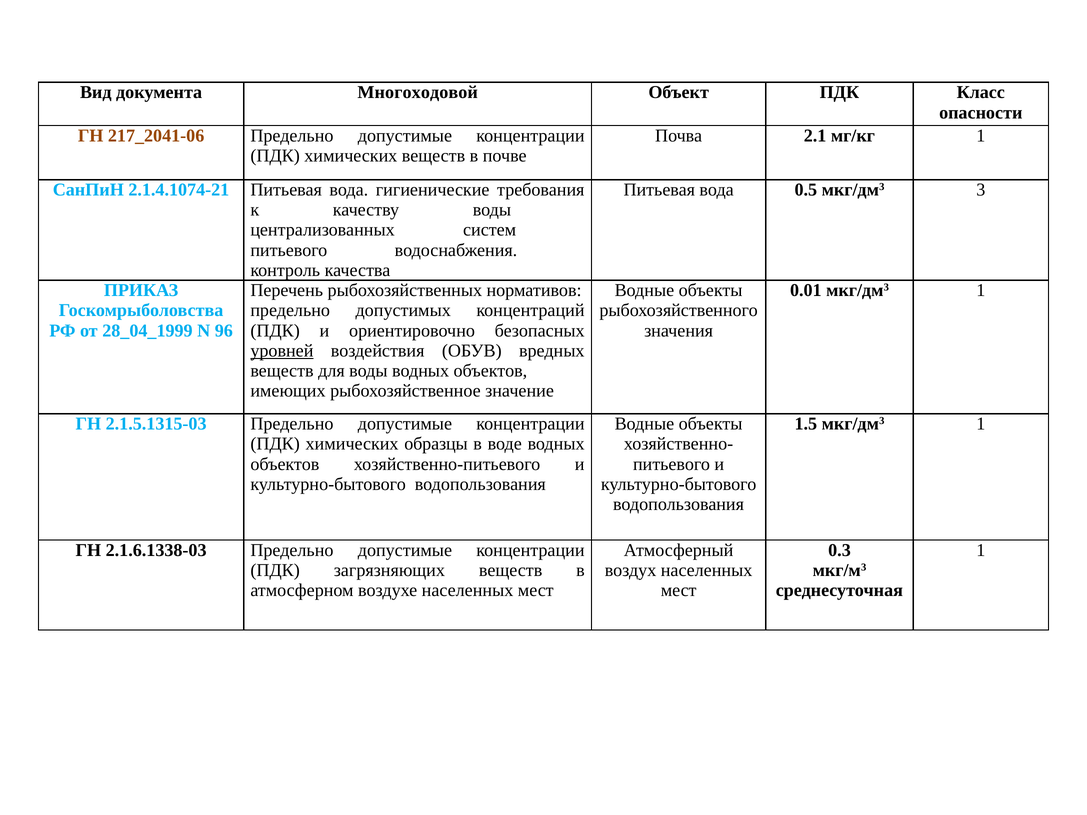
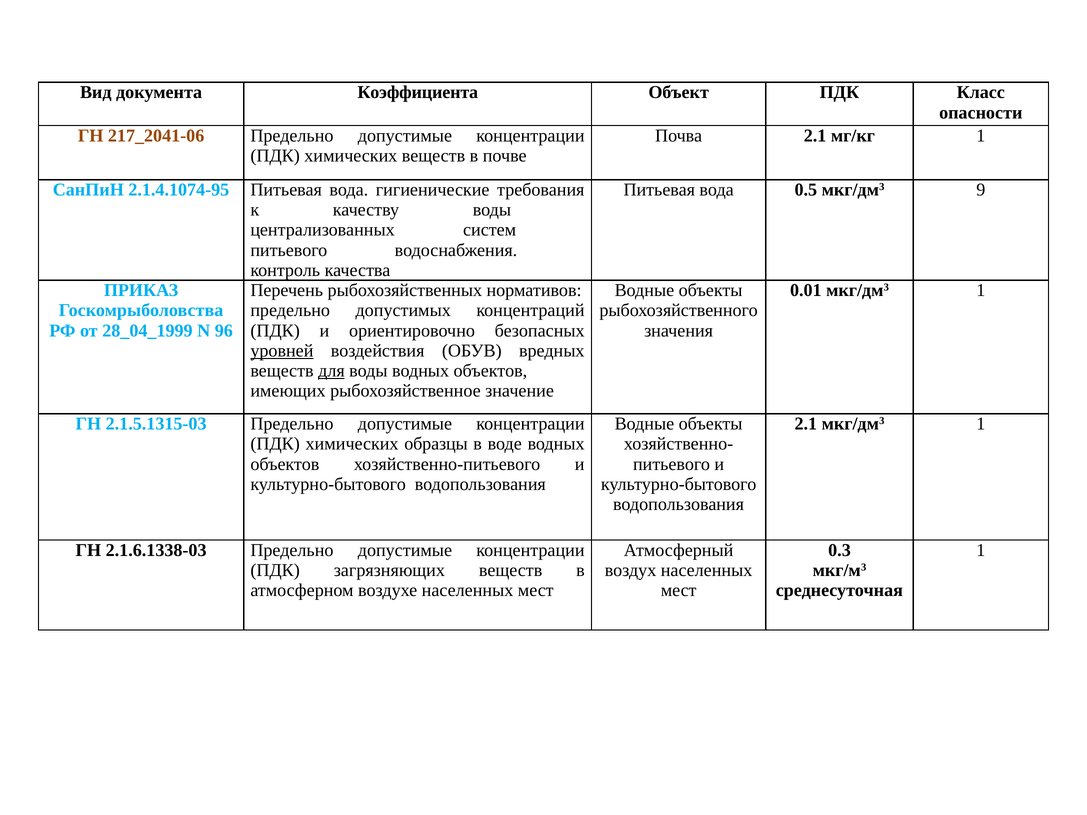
Многоходовой: Многоходовой -> Коэффициента (418, 92)
2.1.4.1074-21: 2.1.4.1074-21 -> 2.1.4.1074-95 (179, 190)
3: 3 -> 9 (981, 190)
для underline: none -> present (331, 371)
1.5: 1.5 -> 2.1 (806, 424)
